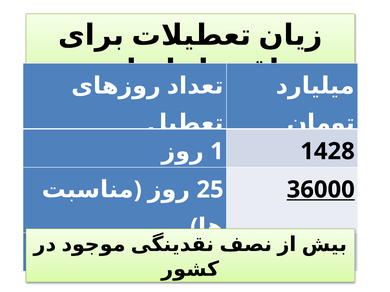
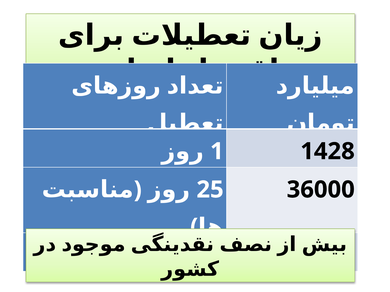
36000 underline: present -> none (321, 190)
